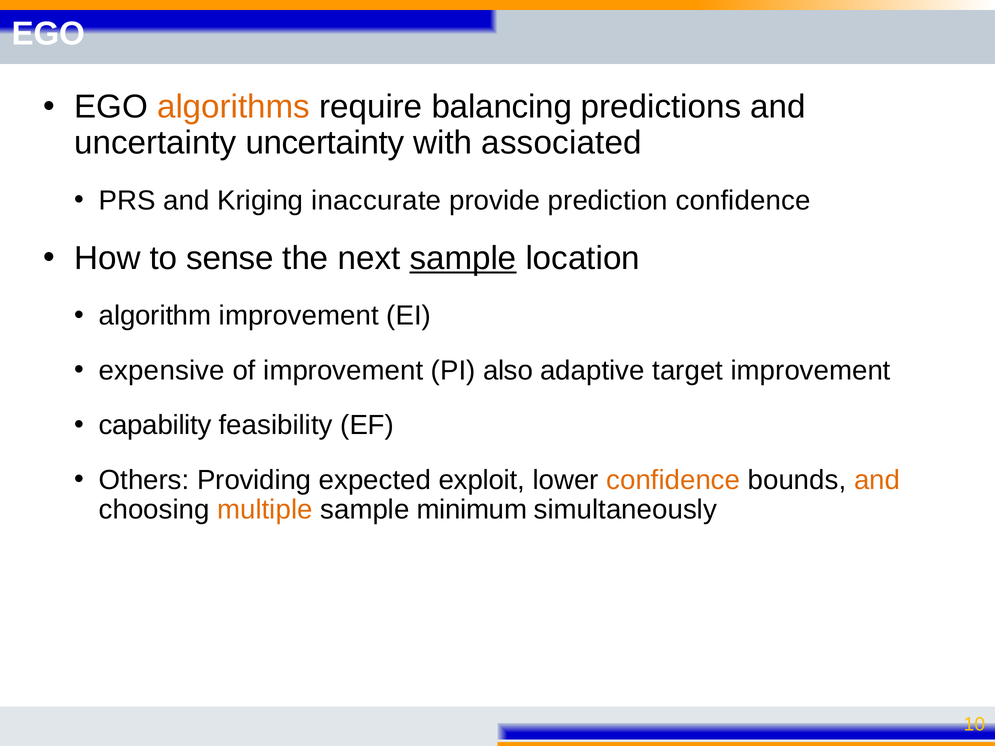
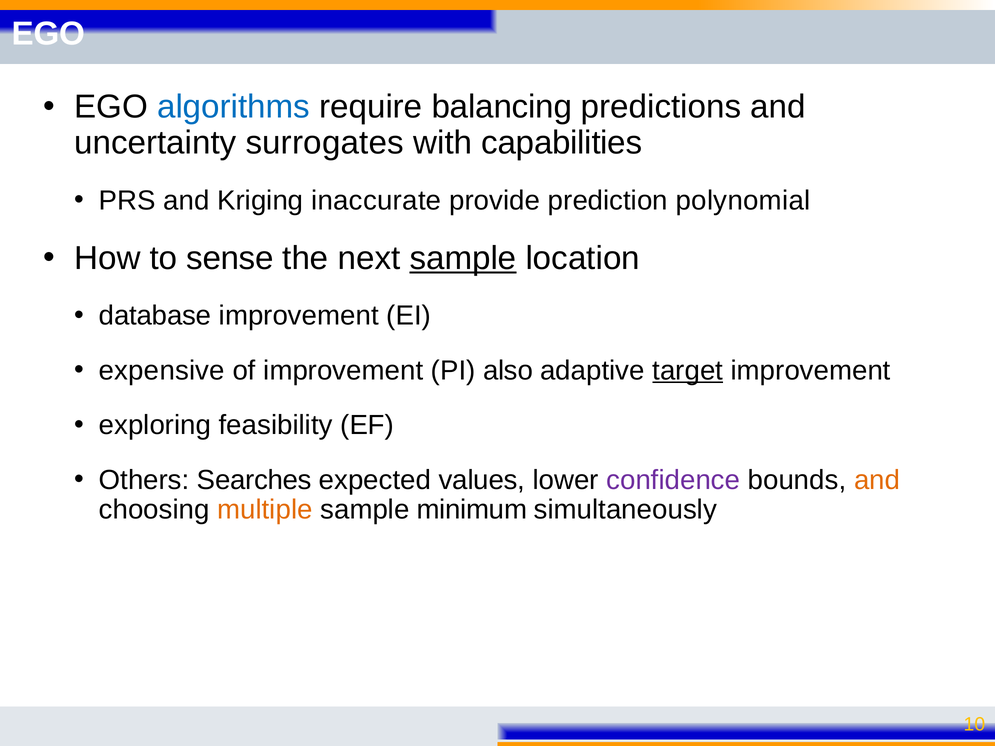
algorithms colour: orange -> blue (234, 107)
uncertainty uncertainty: uncertainty -> surrogates (325, 143)
associated: associated -> capabilities (562, 143)
prediction confidence: confidence -> polynomial (743, 200)
algorithm: algorithm -> database (155, 316)
target underline: none -> present (688, 371)
capability: capability -> exploring (155, 425)
Providing: Providing -> Searches (254, 480)
exploit: exploit -> values (482, 480)
confidence colour: orange -> purple (673, 480)
